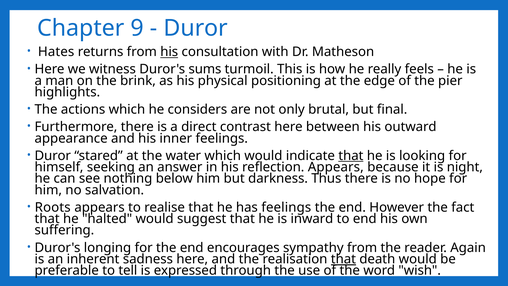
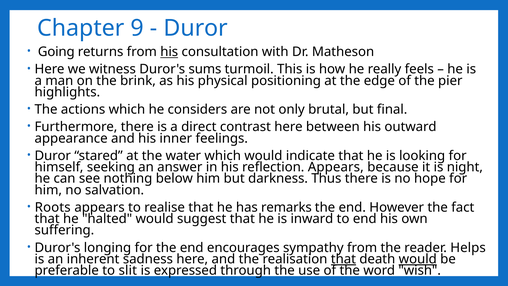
Hates: Hates -> Going (56, 52)
that underline: present -> none (351, 156)
has feelings: feelings -> remarks (286, 207)
Again: Again -> Helps (468, 247)
would underline: none -> present (418, 259)
tell: tell -> slit (128, 270)
